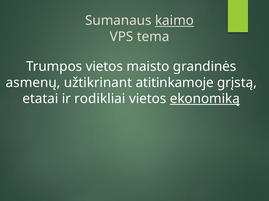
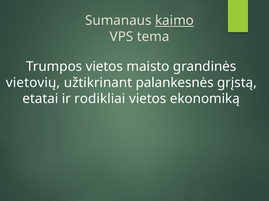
asmenų: asmenų -> vietovių (33, 83)
atitinkamoje: atitinkamoje -> palankesnės (175, 83)
ekonomiką underline: present -> none (205, 99)
